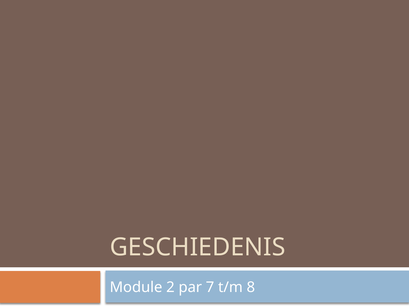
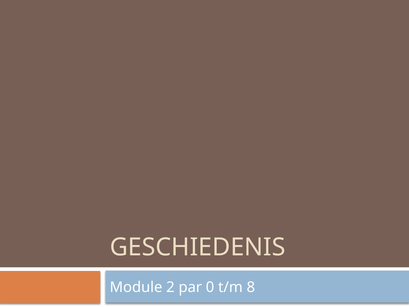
7: 7 -> 0 (210, 287)
